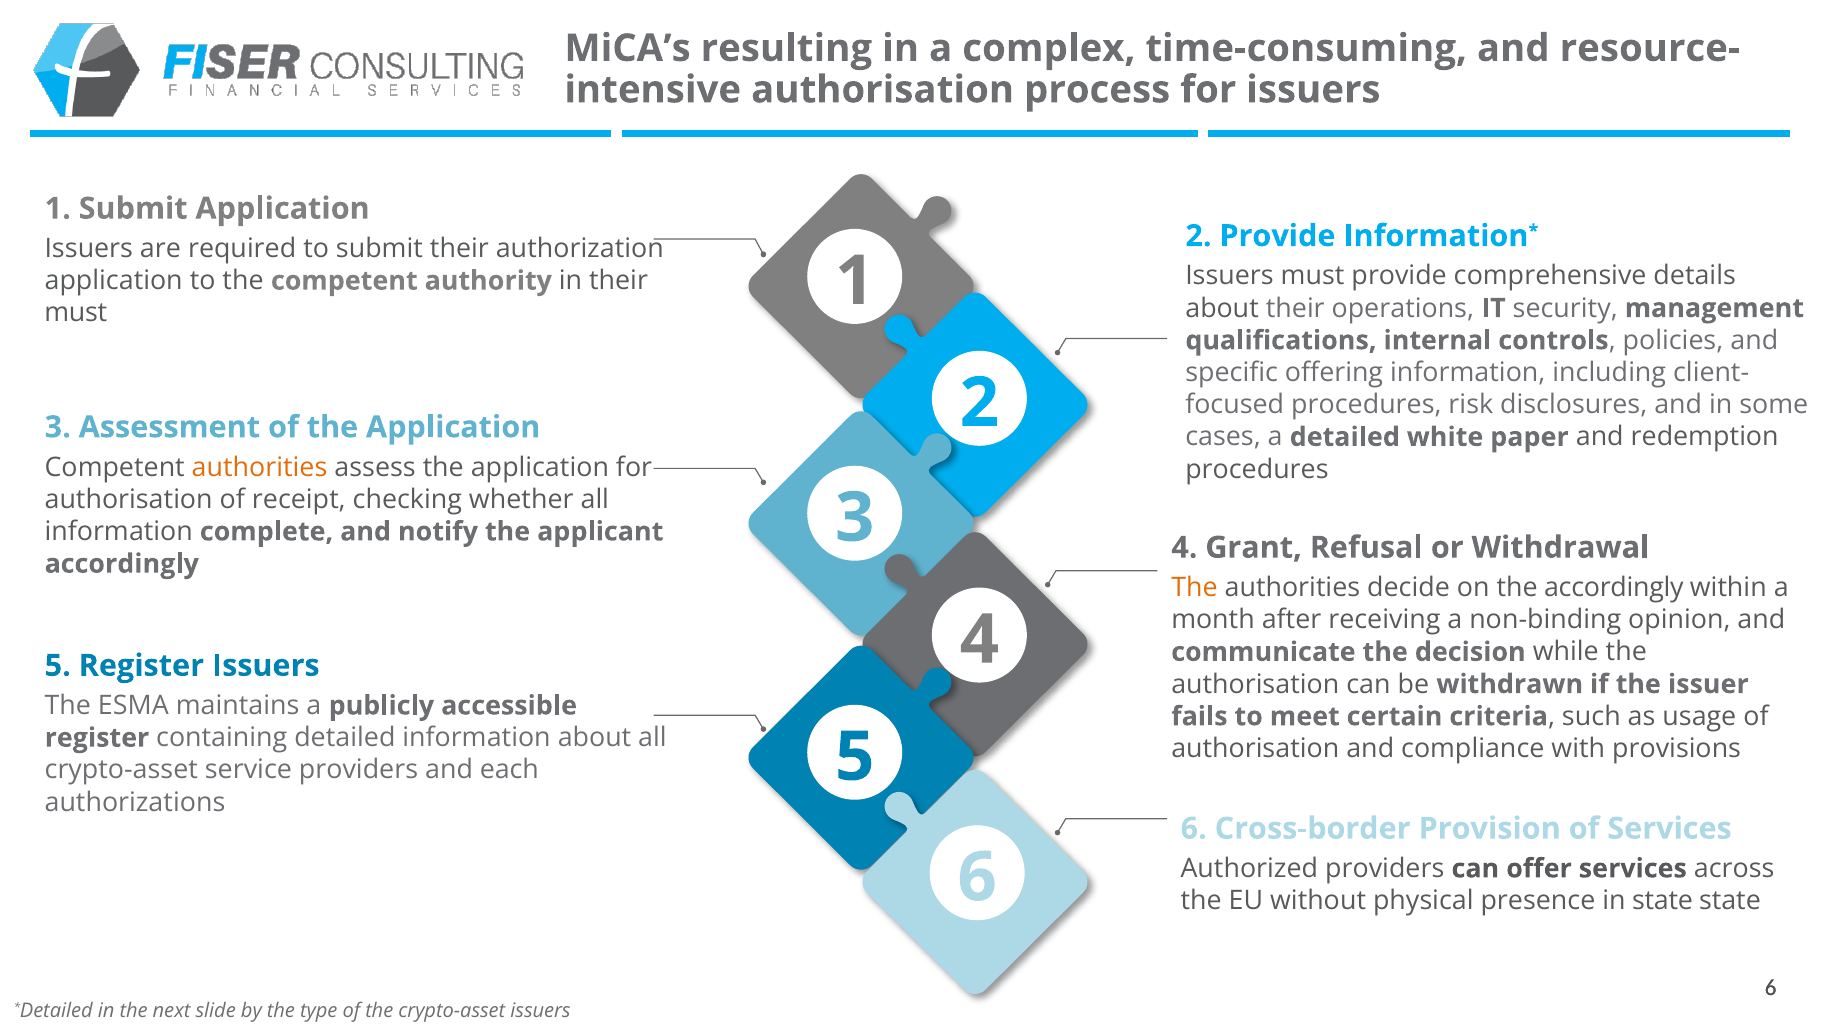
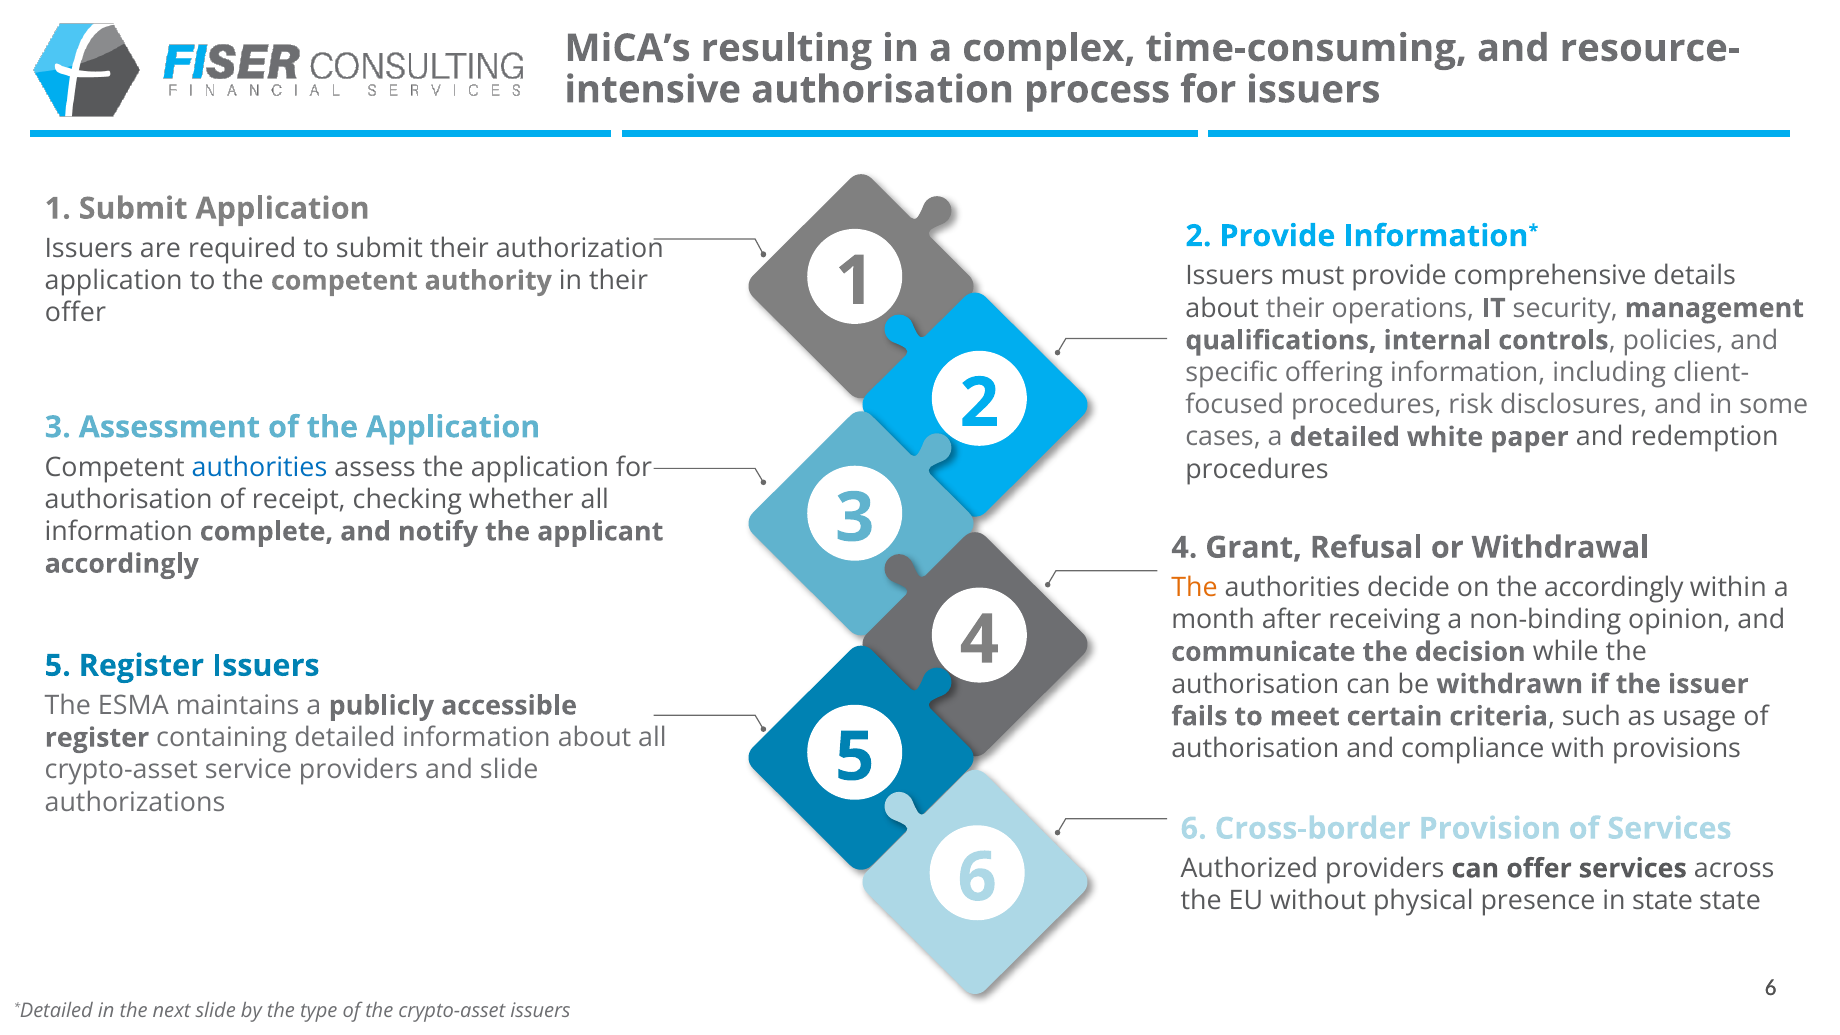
must: must -> offer (75, 313)
authorities colour: orange -> blue (260, 467)
and each: each -> slide (509, 770)
